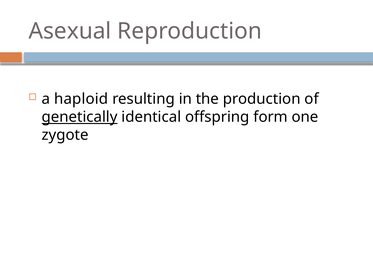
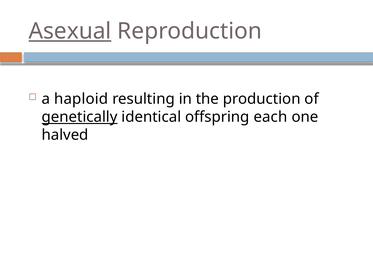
Asexual underline: none -> present (70, 31)
form: form -> each (270, 117)
zygote: zygote -> halved (65, 135)
